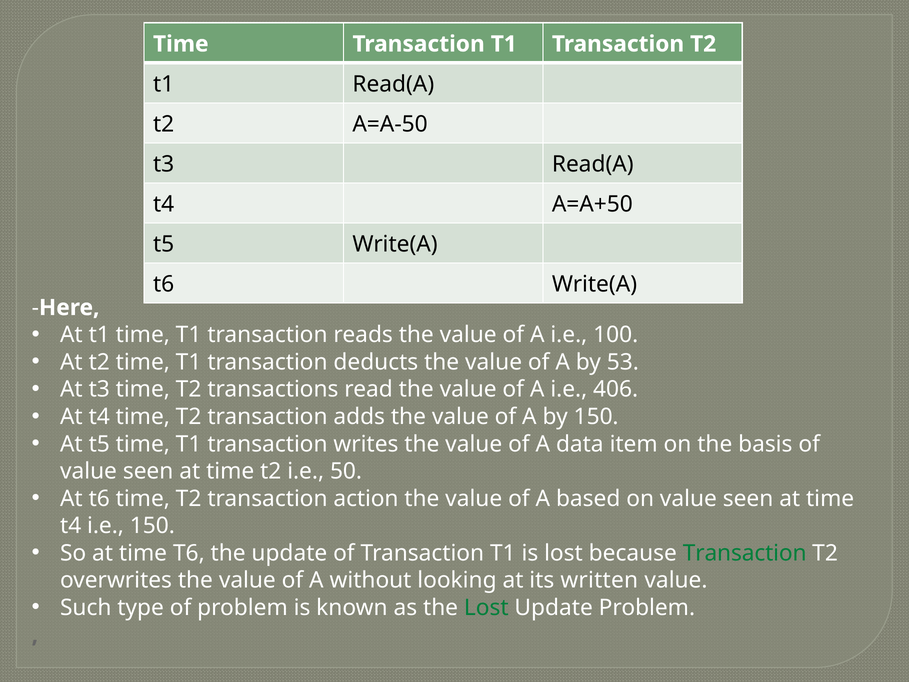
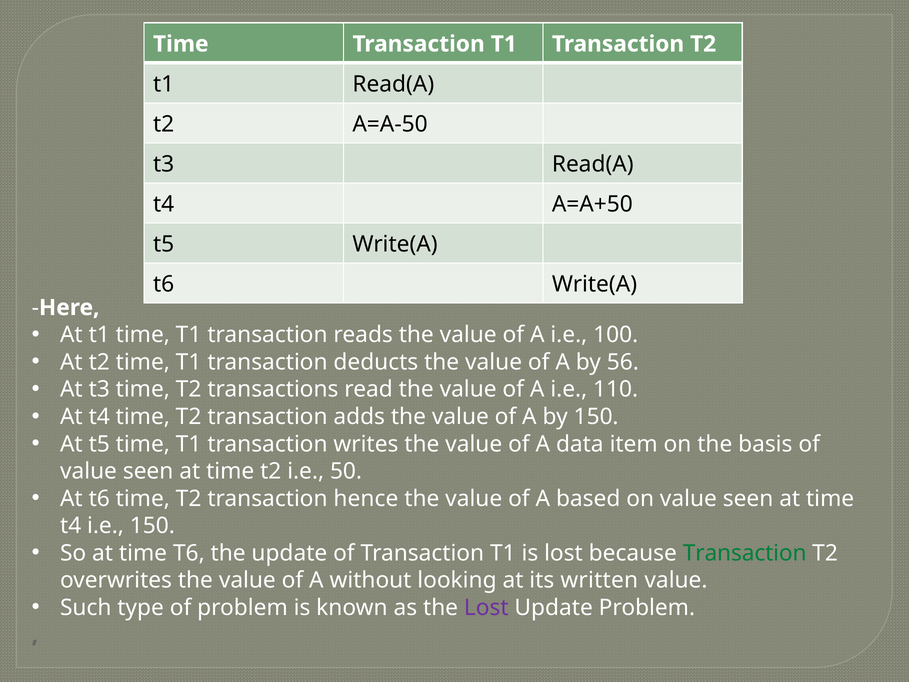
53: 53 -> 56 (623, 362)
406: 406 -> 110 (616, 389)
action: action -> hence (366, 498)
Lost colour: green -> purple (486, 607)
